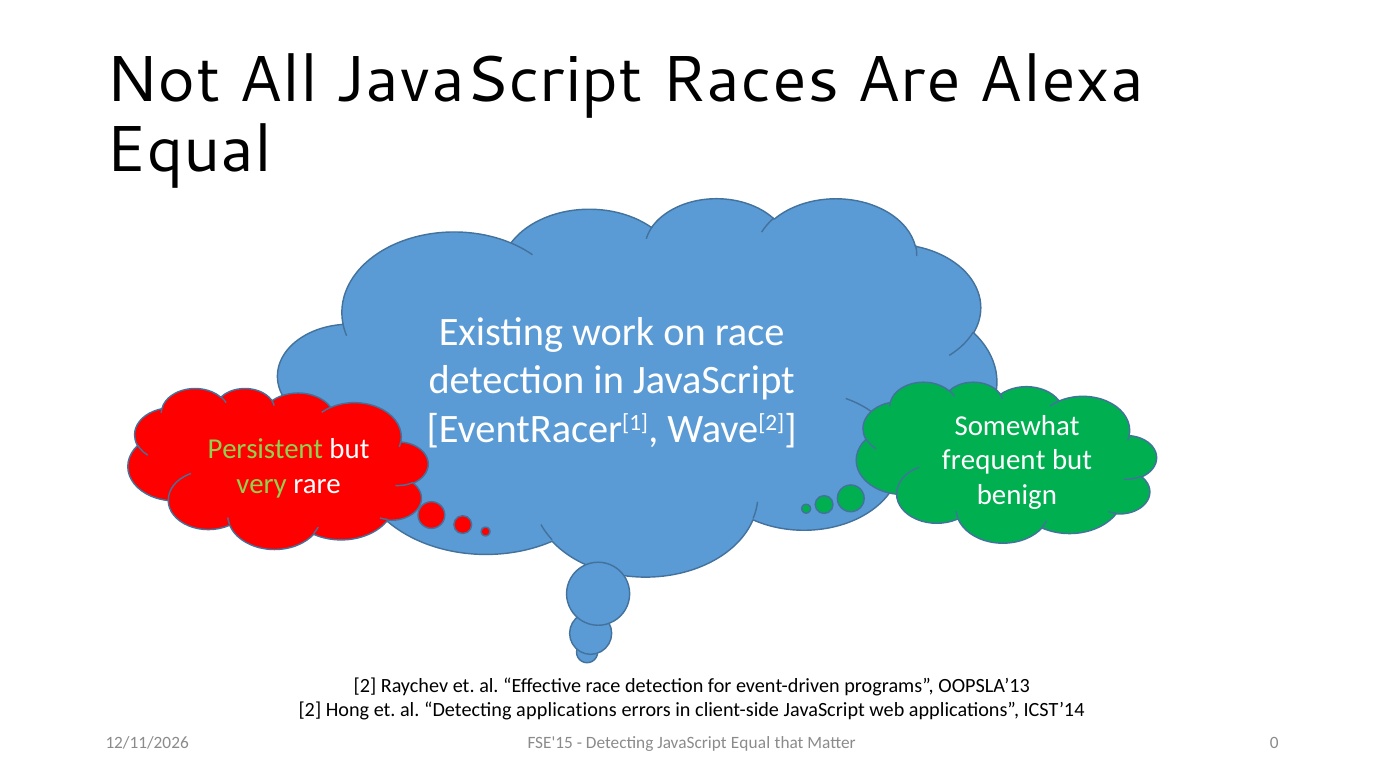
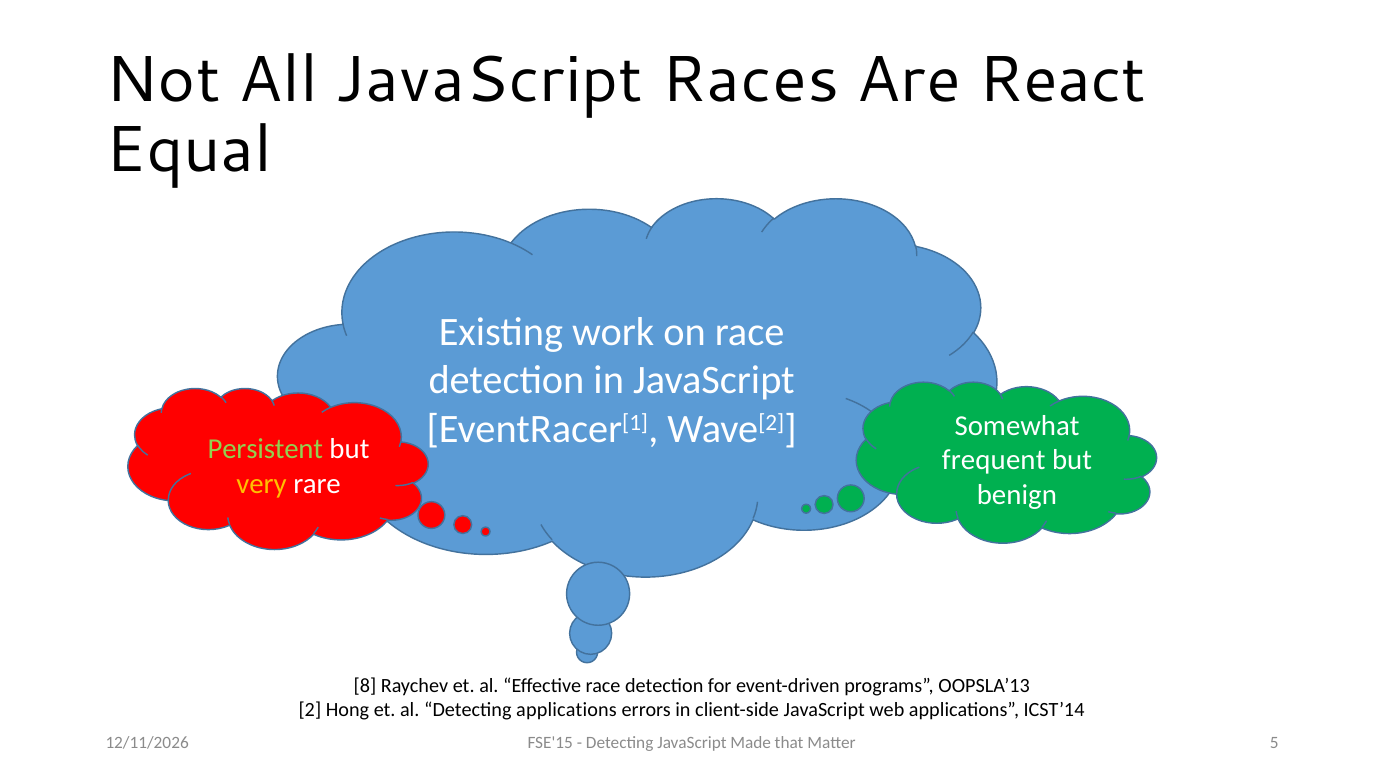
Alexa: Alexa -> React (1062, 80)
very colour: light green -> yellow (262, 484)
2: 2 -> 8 (365, 687)
JavaScript Equal: Equal -> Made (751, 743)
0: 0 -> 5 (1274, 743)
